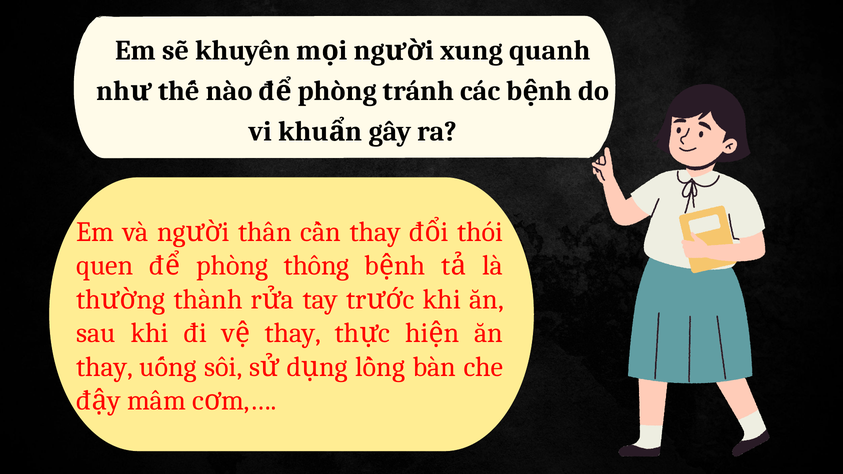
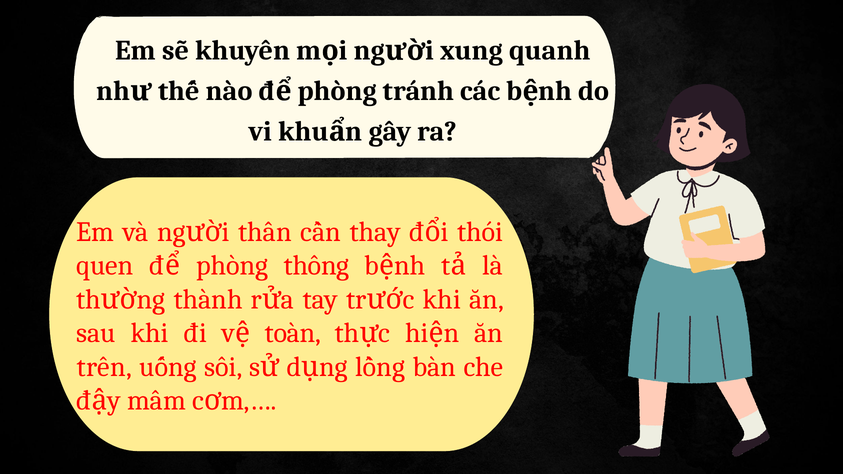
thay: thay -> toàn (293, 333)
thay: thay -> trên (104, 367)
